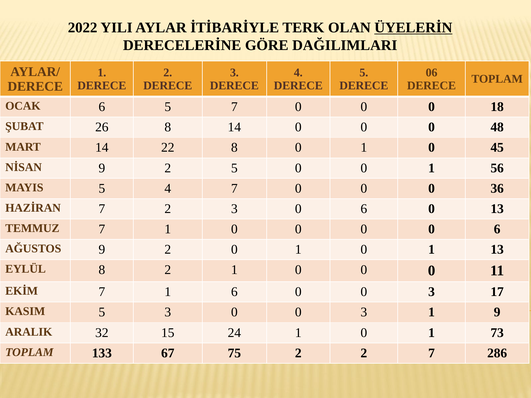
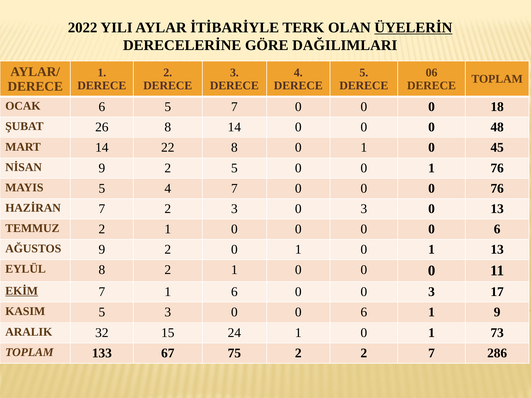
1 56: 56 -> 76 (497, 168)
0 36: 36 -> 76 (497, 188)
3 0 6: 6 -> 3 (364, 209)
TEMMUZ 7: 7 -> 2 (102, 229)
EKİM underline: none -> present (22, 291)
3 0 0 3: 3 -> 6 (364, 312)
